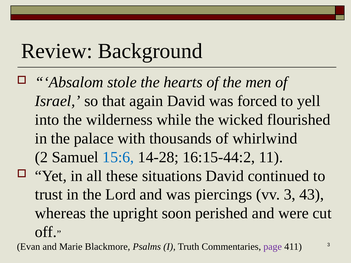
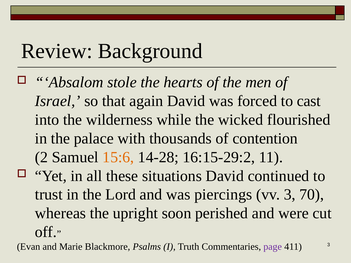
yell: yell -> cast (309, 101)
whirlwind: whirlwind -> contention (265, 139)
15:6 colour: blue -> orange (118, 157)
16:15-44:2: 16:15-44:2 -> 16:15-29:2 (219, 157)
43: 43 -> 70 (312, 195)
